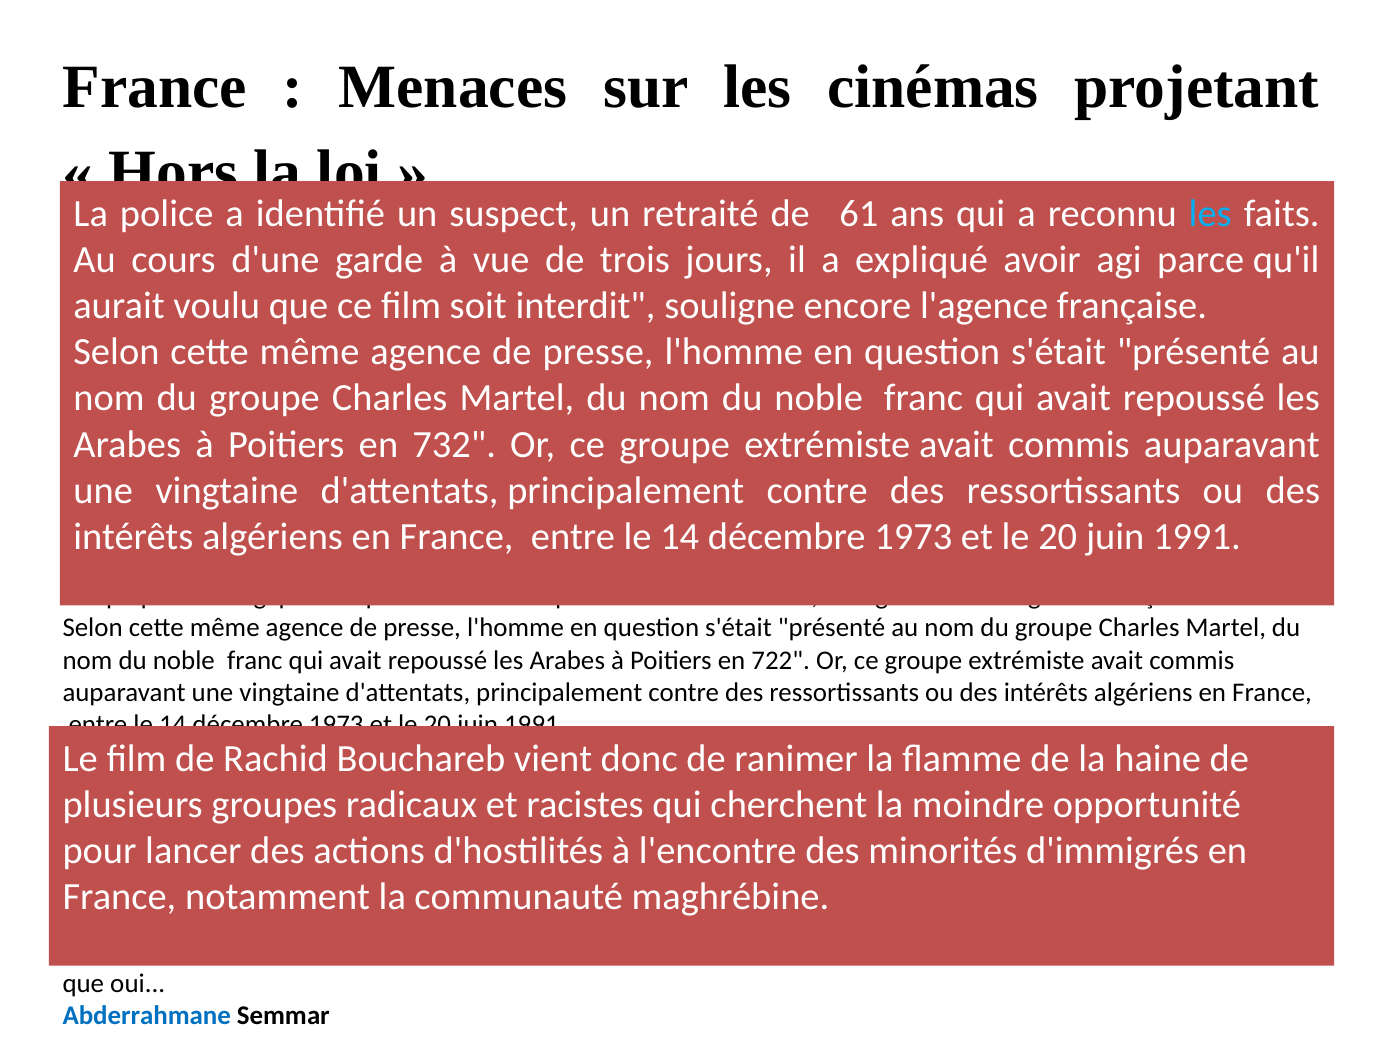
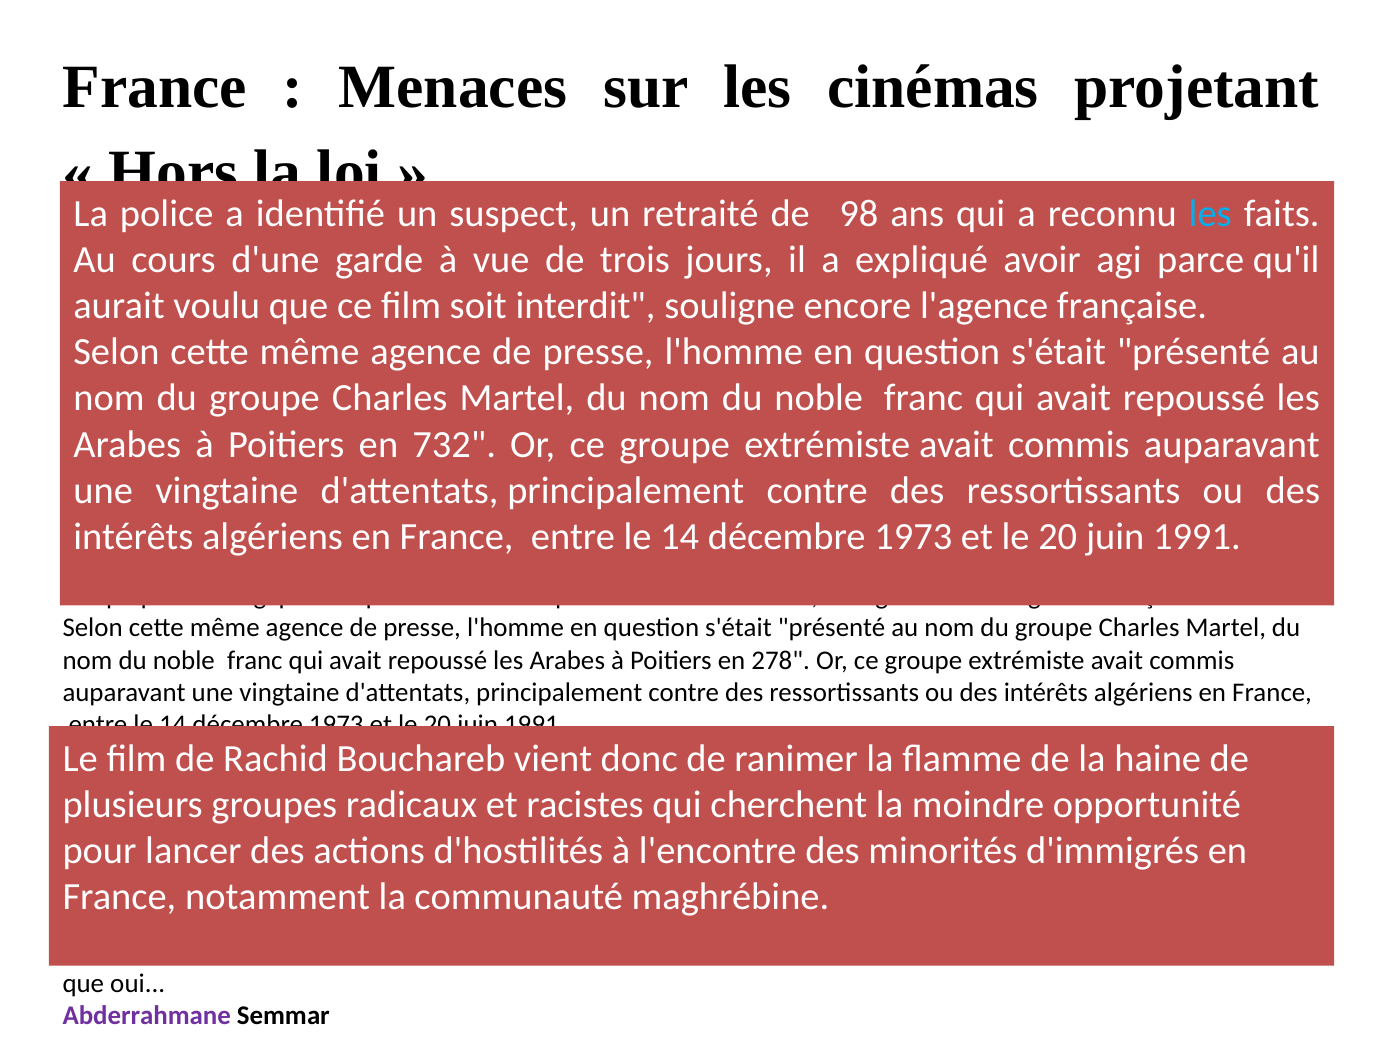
61: 61 -> 98 (859, 213)
722: 722 -> 278 (781, 660)
Abderrahmane colour: blue -> purple (147, 1015)
